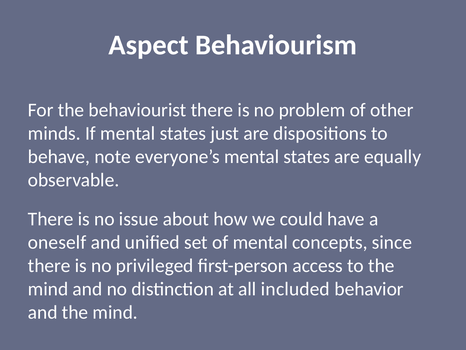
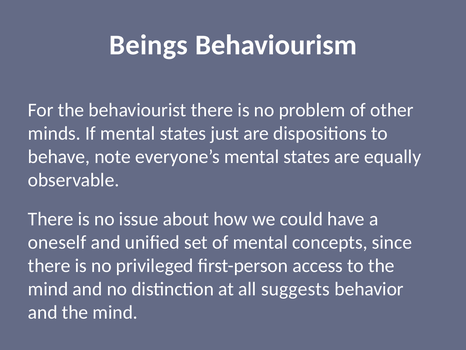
Aspect: Aspect -> Beings (149, 45)
included: included -> suggests (295, 289)
